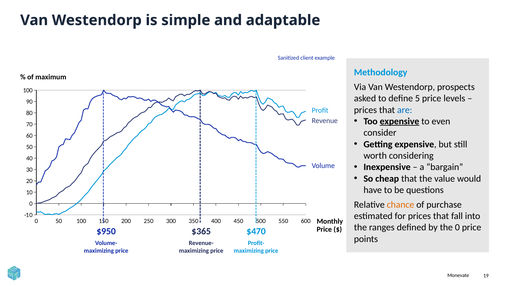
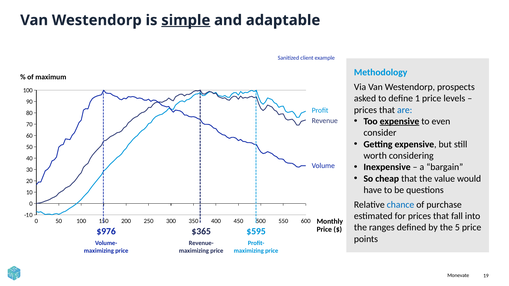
simple underline: none -> present (186, 20)
5: 5 -> 1 (417, 99)
chance colour: orange -> blue (401, 205)
the 0: 0 -> 5 (457, 228)
$950: $950 -> $976 (106, 232)
$470: $470 -> $595 (256, 232)
